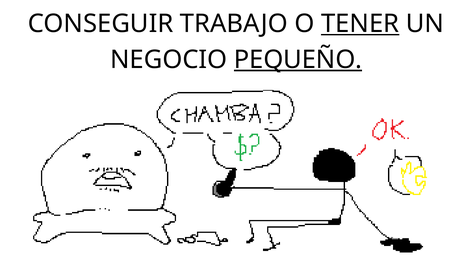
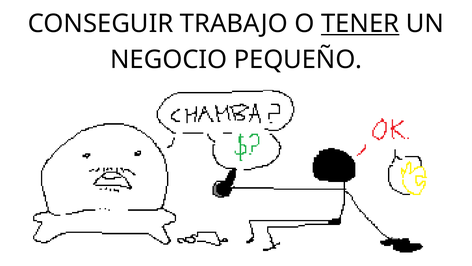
PEQUEÑO underline: present -> none (298, 59)
